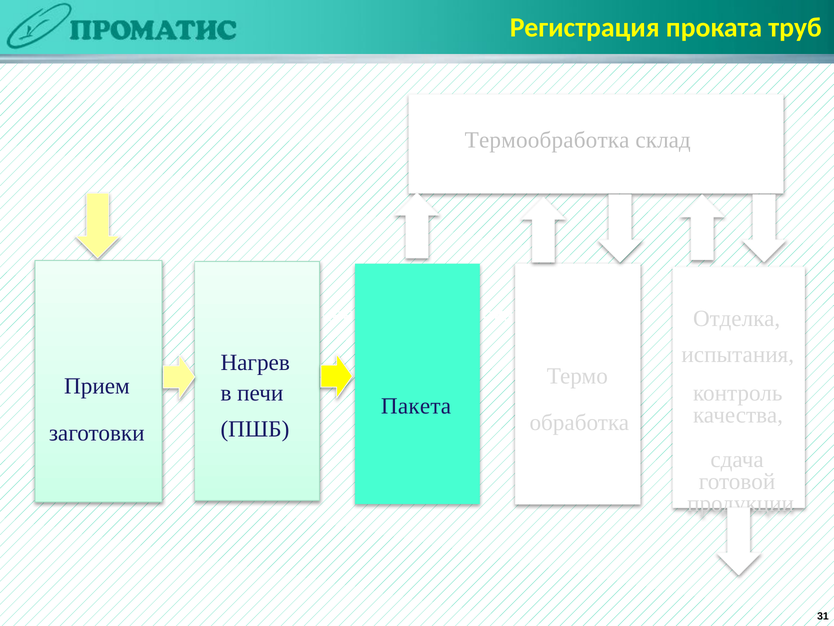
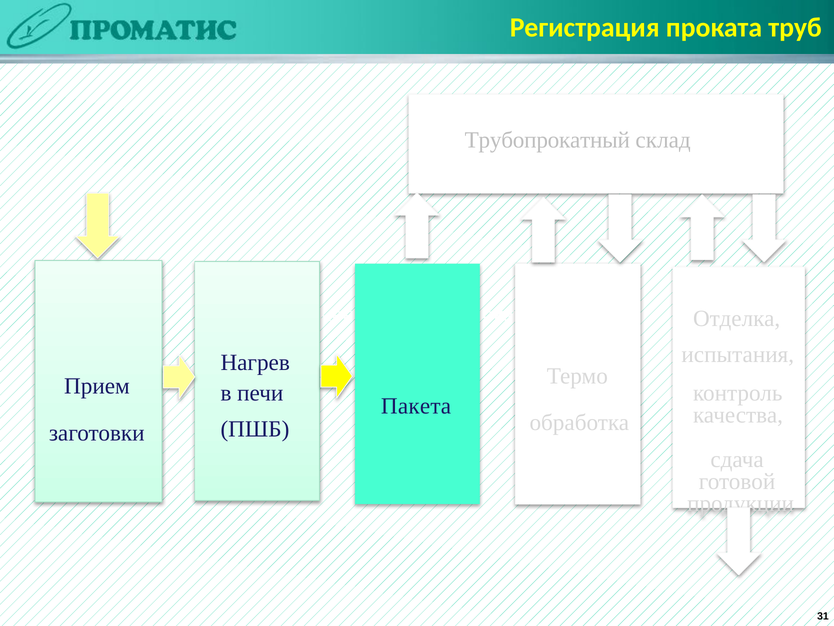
Термообработка: Термообработка -> Трубопрокатный (547, 140)
